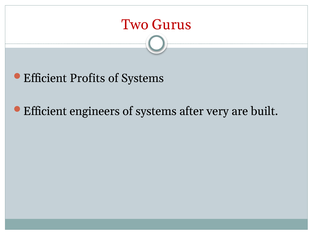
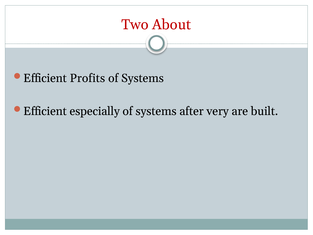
Gurus: Gurus -> About (172, 25)
engineers: engineers -> especially (95, 111)
